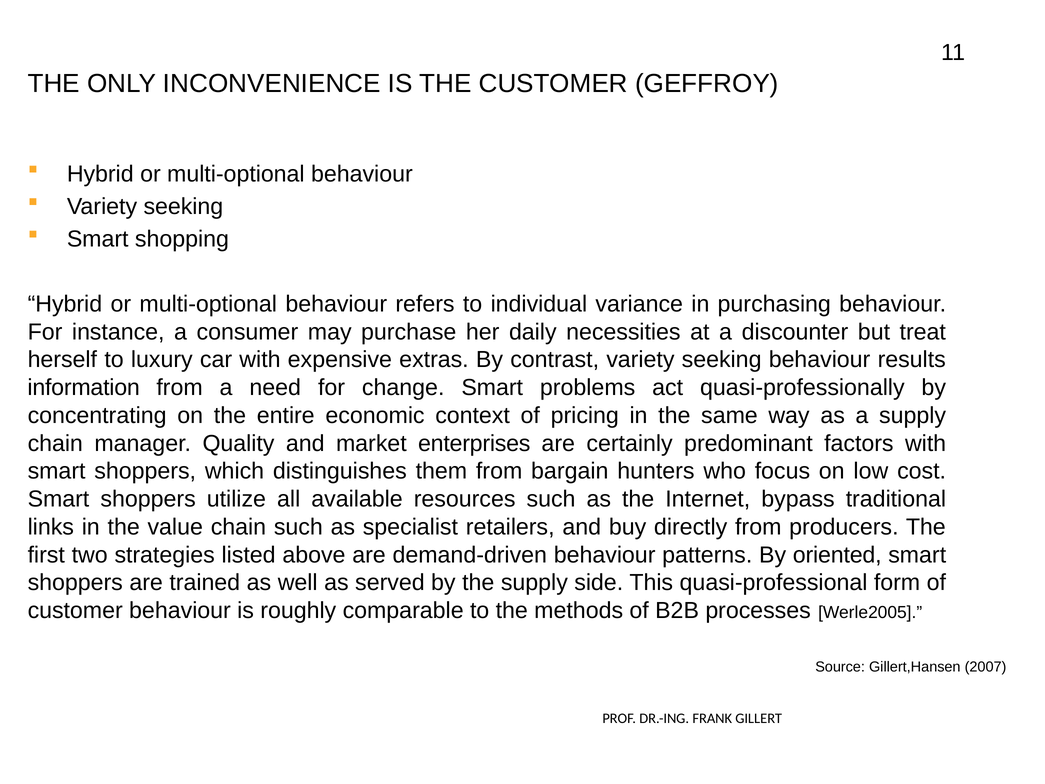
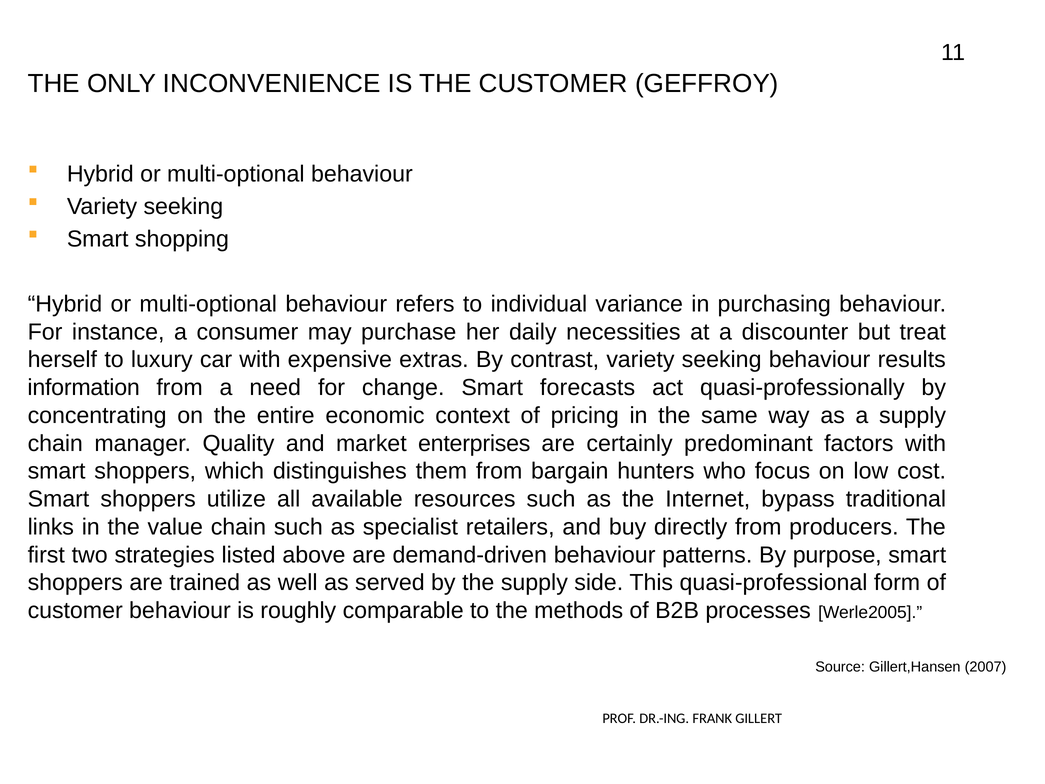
problems: problems -> forecasts (588, 388)
oriented: oriented -> purpose (837, 555)
